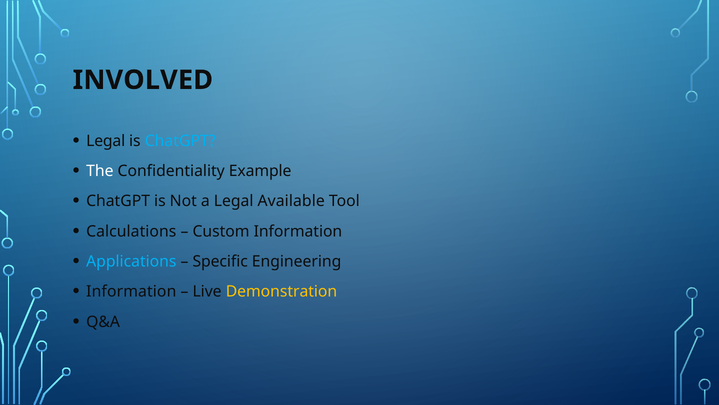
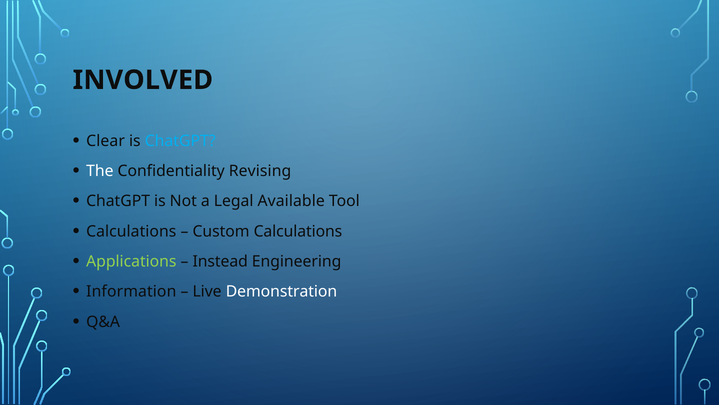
Legal: Legal -> Clear (106, 141)
Example: Example -> Revising (260, 171)
Custom Information: Information -> Calculations (298, 231)
Applications colour: light blue -> light green (131, 261)
Specific: Specific -> Instead (220, 261)
Demonstration colour: yellow -> white (281, 291)
